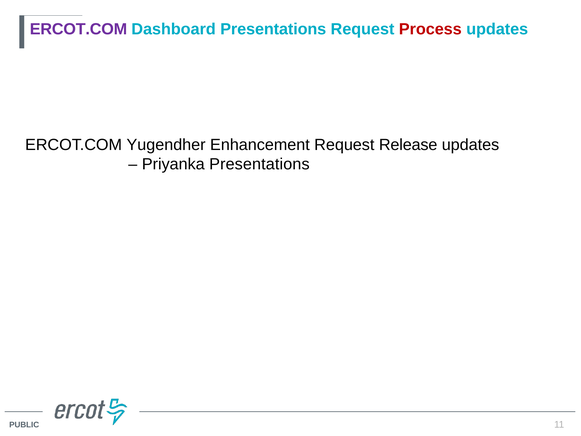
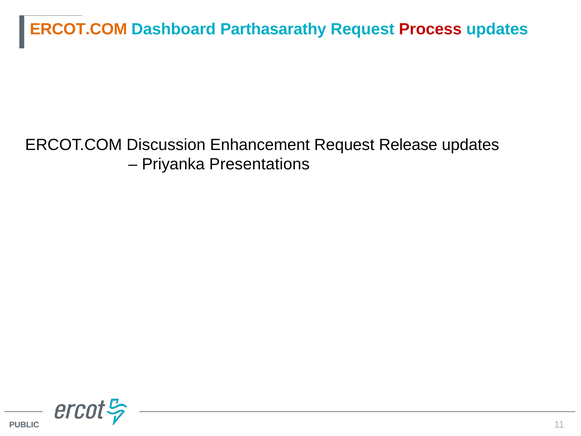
ERCOT.COM colour: purple -> orange (78, 29)
Dashboard Presentations: Presentations -> Parthasarathy (273, 29)
Yugendher: Yugendher -> Discussion (166, 145)
